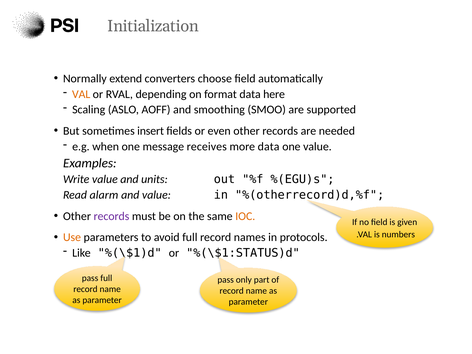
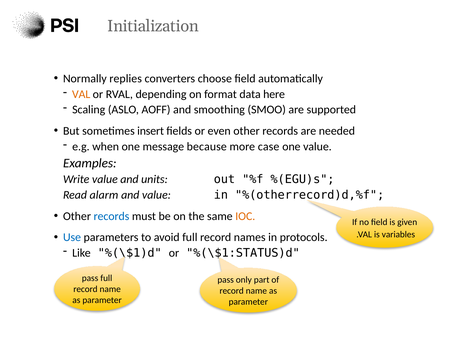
extend: extend -> replies (126, 79)
receives: receives -> because (207, 147)
more data: data -> case (269, 147)
records colour: purple -> blue (111, 216)
numbers: numbers -> variables (398, 234)
Use colour: orange -> blue (72, 237)
